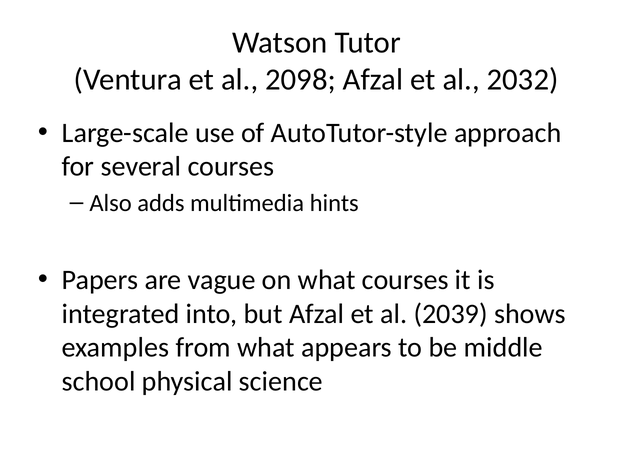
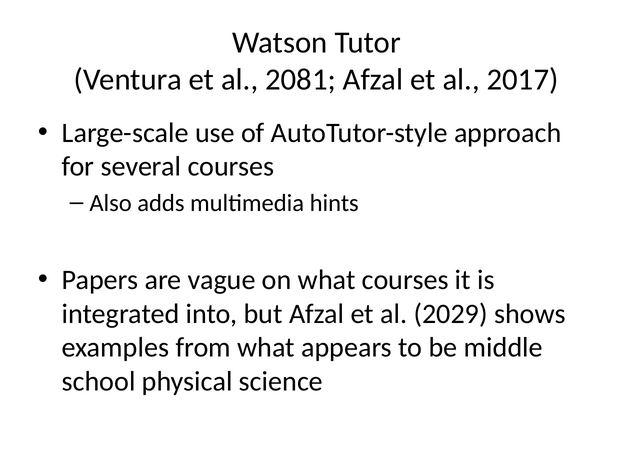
2098: 2098 -> 2081 (301, 80)
2032: 2032 -> 2017 (523, 80)
2039: 2039 -> 2029 (451, 314)
